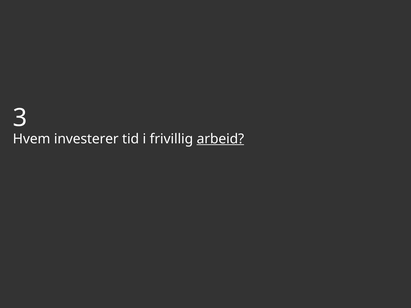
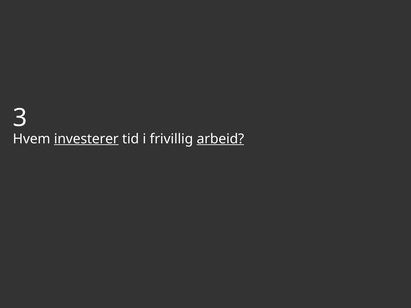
investerer underline: none -> present (86, 139)
